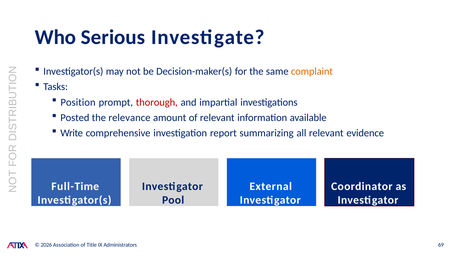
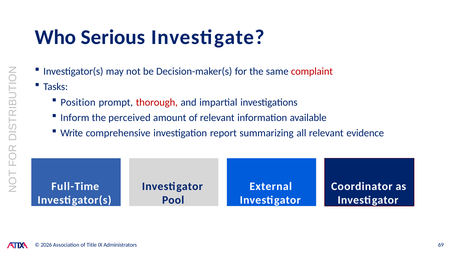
complaint colour: orange -> red (312, 71)
Posted: Posted -> Inform (75, 117)
relevance: relevance -> perceived (129, 117)
